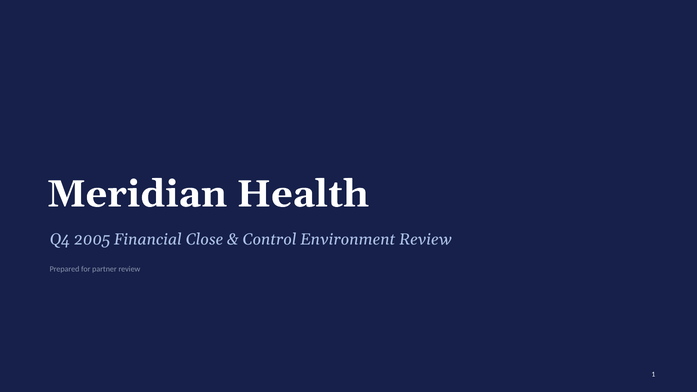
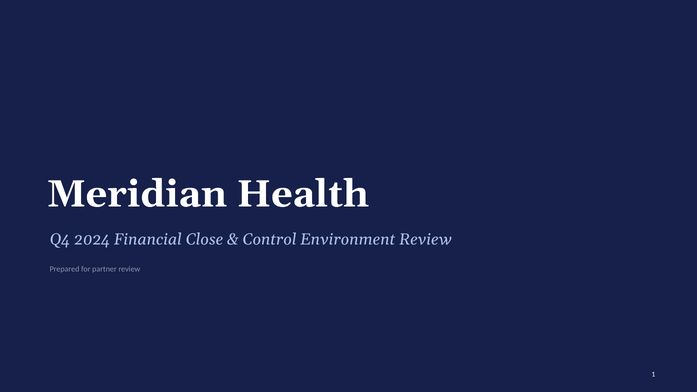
2005: 2005 -> 2024 (92, 240)
